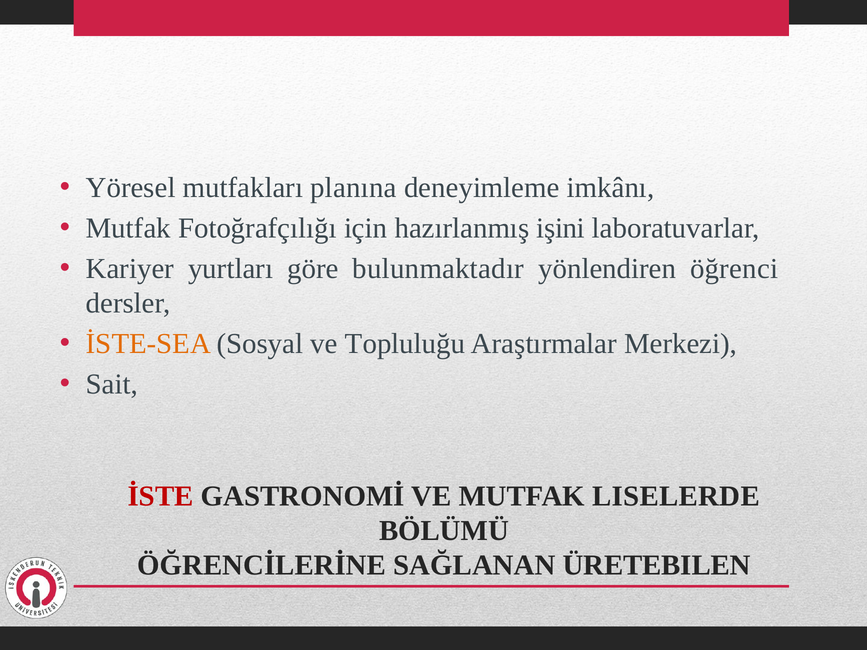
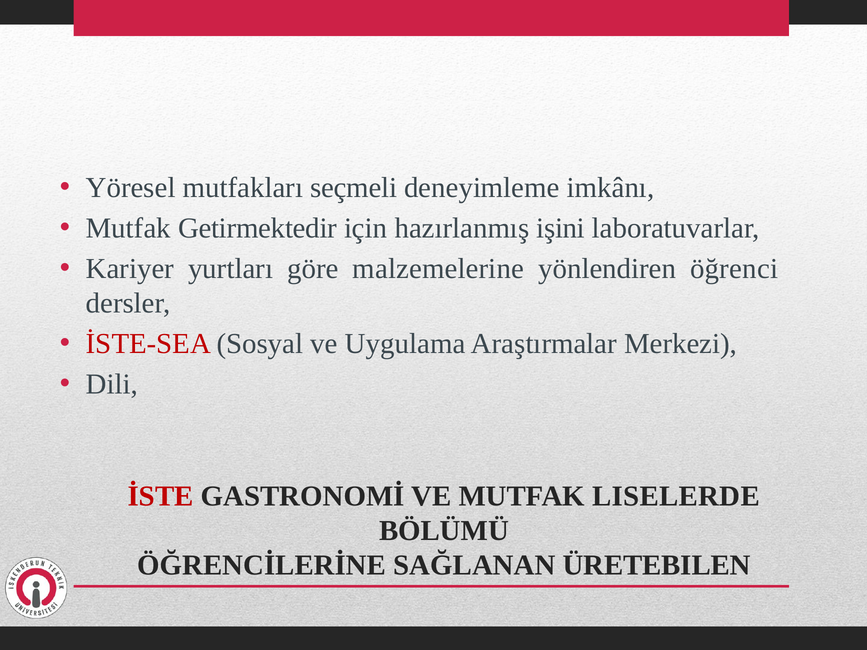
planına: planına -> seçmeli (354, 188)
Fotoğrafçılığı: Fotoğrafçılığı -> Getirmektedir (258, 228)
bulunmaktadır: bulunmaktadır -> malzemelerine (438, 269)
İSTE-SEA colour: orange -> red (148, 344)
Topluluğu: Topluluğu -> Uygulama (405, 344)
Sait: Sait -> Dili (112, 384)
